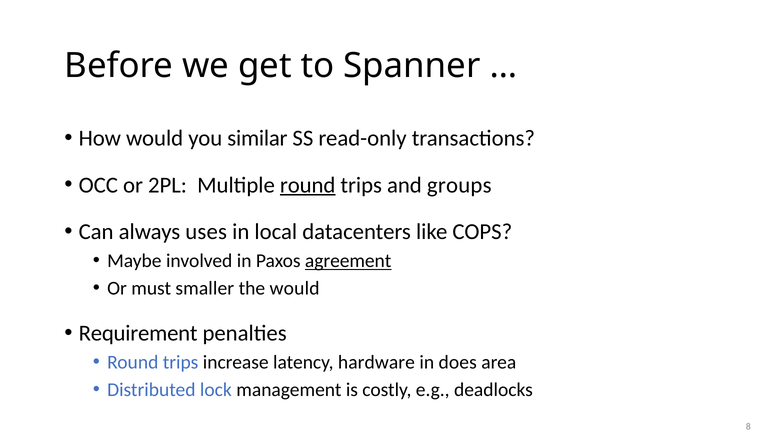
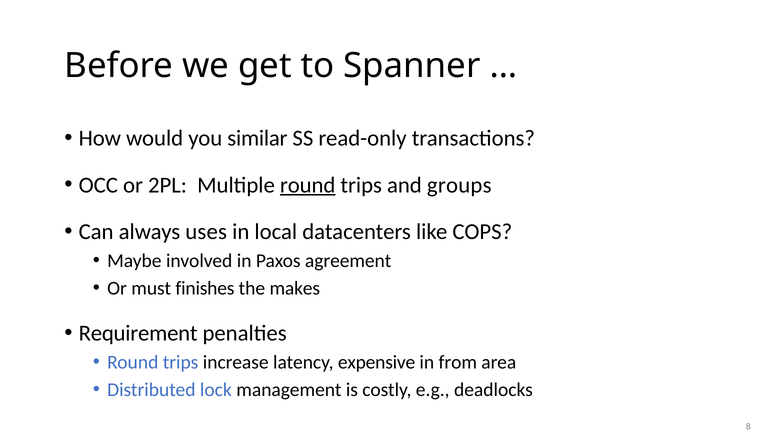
agreement underline: present -> none (348, 261)
smaller: smaller -> finishes (205, 288)
the would: would -> makes (295, 288)
hardware: hardware -> expensive (377, 363)
does: does -> from (458, 363)
